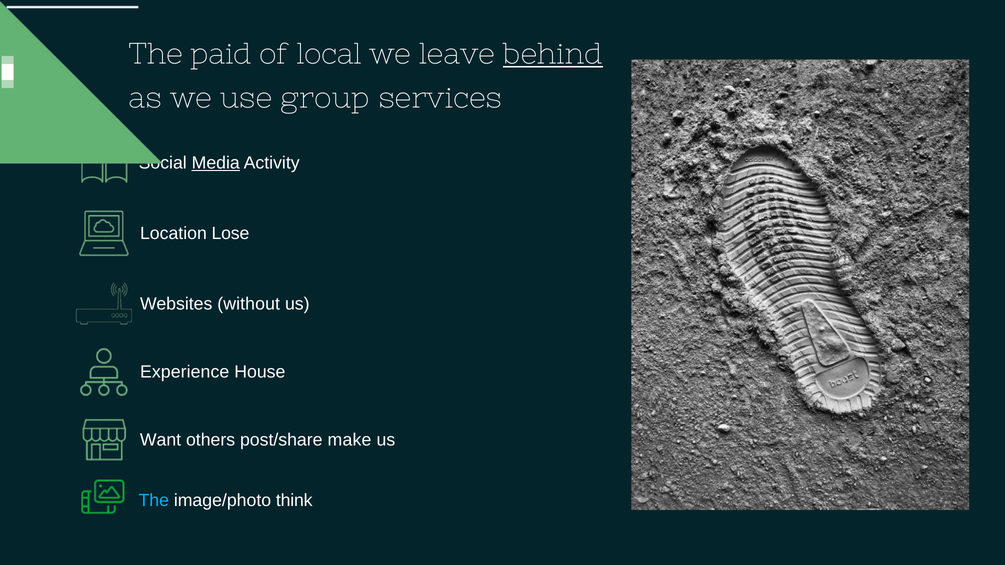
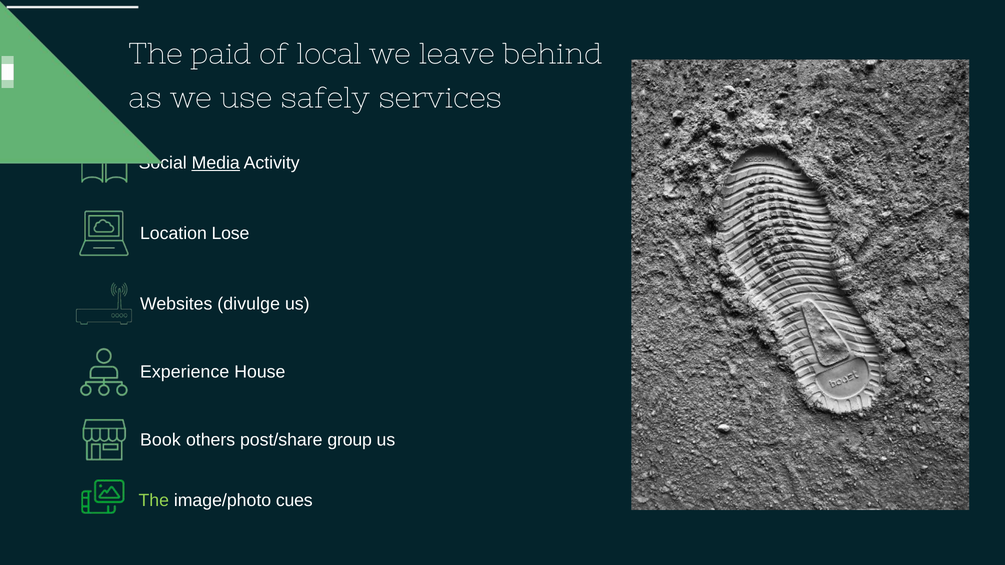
behind underline: present -> none (553, 54)
group: group -> safely (325, 98)
without: without -> divulge (249, 304)
Want: Want -> Book (160, 440)
make: make -> group (350, 440)
The colour: light blue -> light green (154, 501)
think: think -> cues (294, 501)
